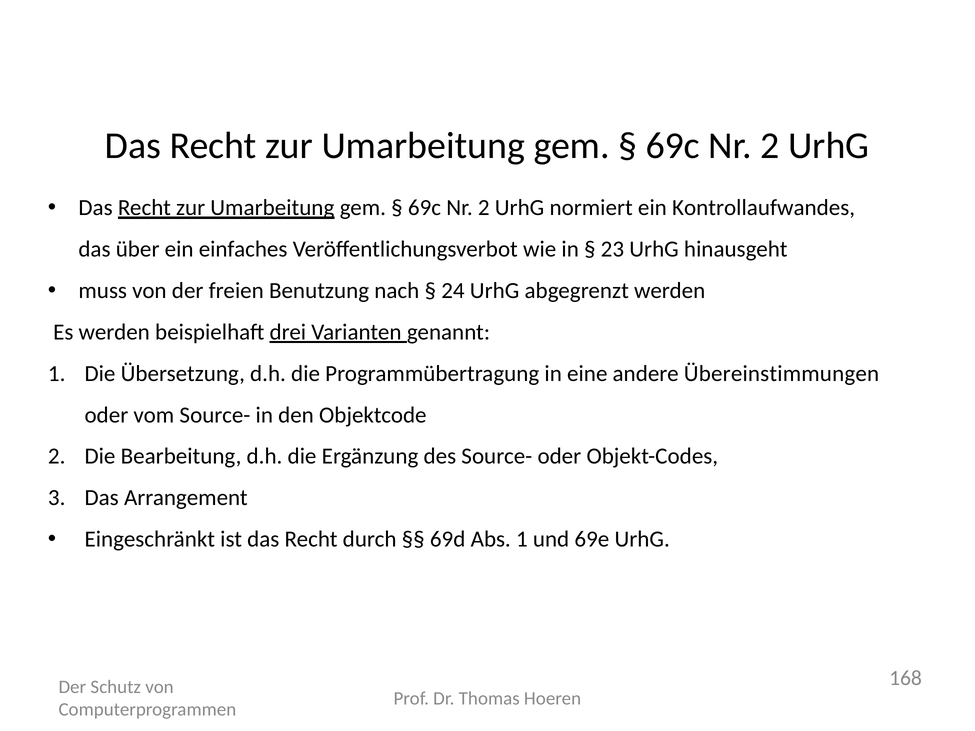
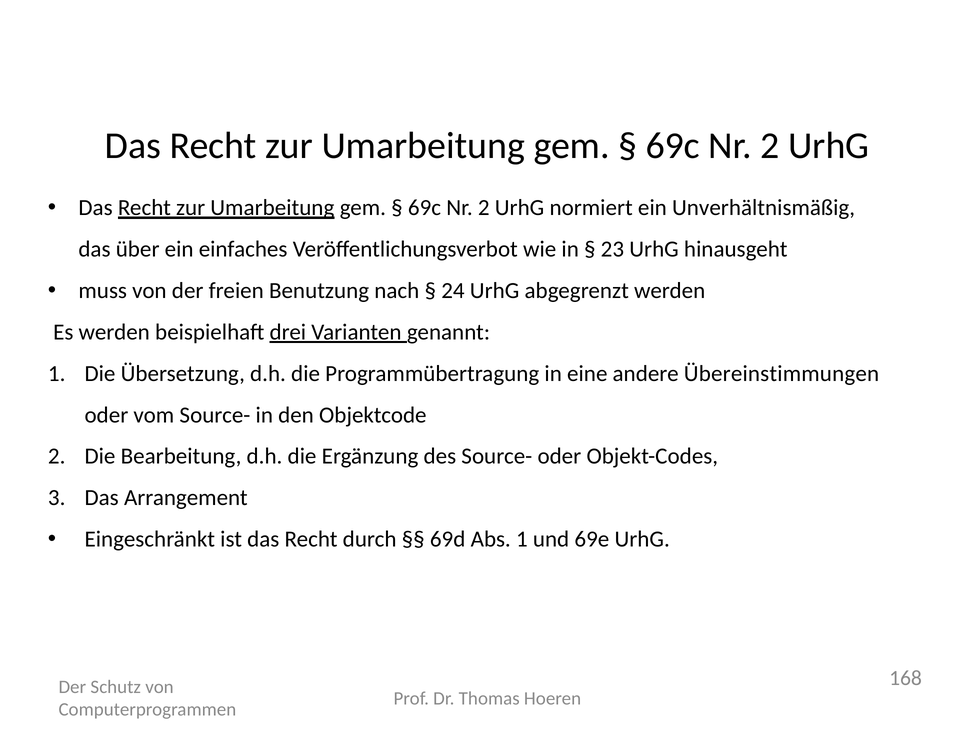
Kontrollaufwandes: Kontrollaufwandes -> Unverhältnismäßig (764, 208)
